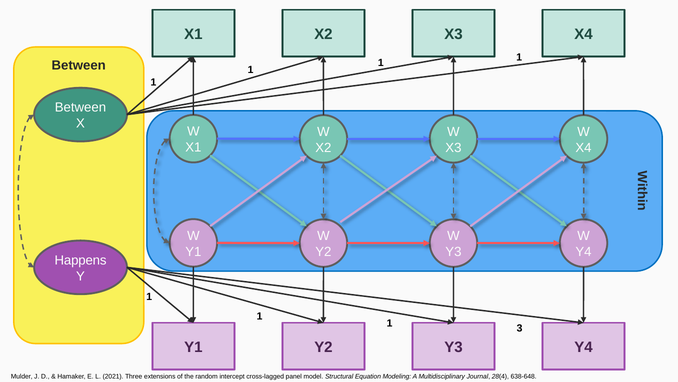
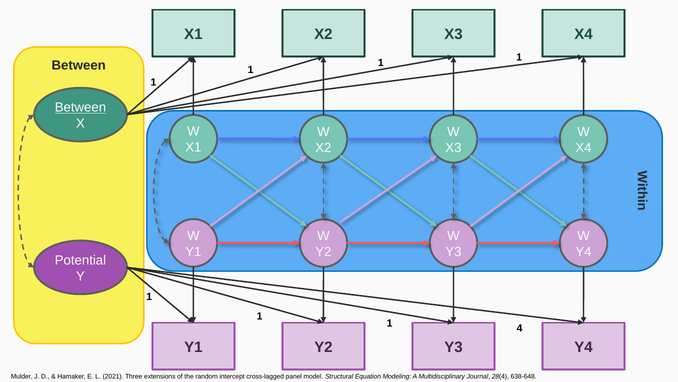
Between underline: none -> present (80, 107)
Happens: Happens -> Potential (80, 260)
3: 3 -> 4 (520, 328)
